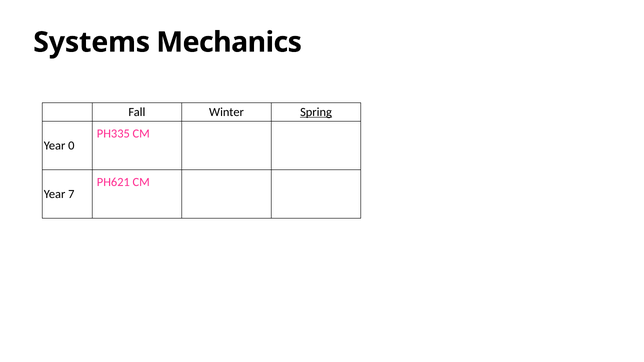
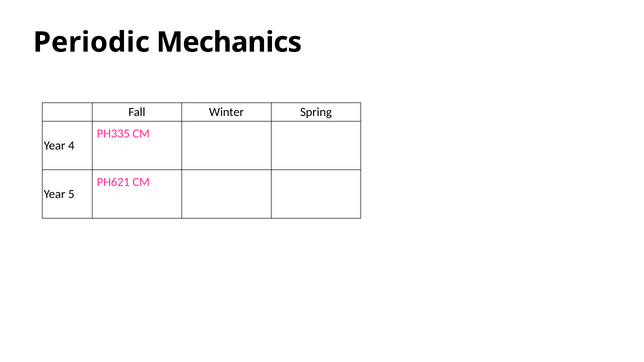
Systems: Systems -> Periodic (91, 42)
Spring underline: present -> none (316, 112)
0: 0 -> 4 (71, 146)
7: 7 -> 5 (71, 194)
